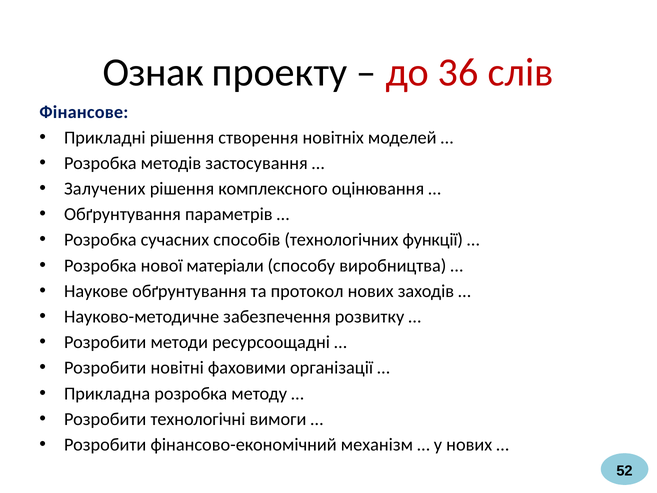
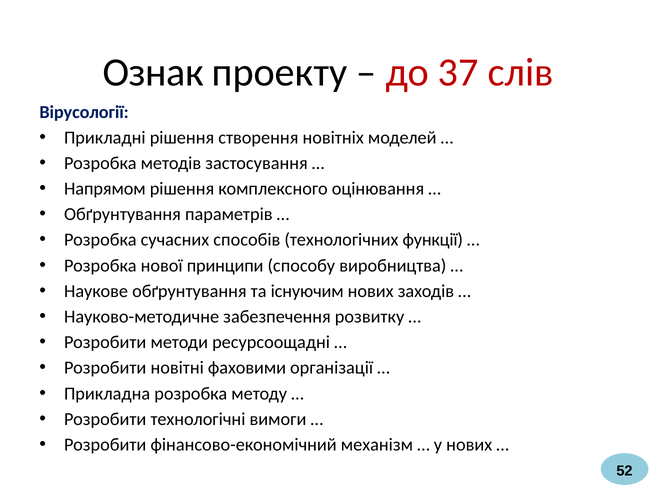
36: 36 -> 37 (458, 73)
Фінансове: Фінансове -> Вірусології (84, 112)
Залучених: Залучених -> Напрямом (105, 189)
матеріали: матеріали -> принципи (225, 265)
протокол: протокол -> існуючим (307, 291)
